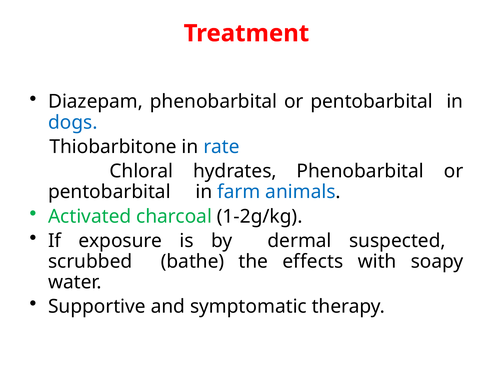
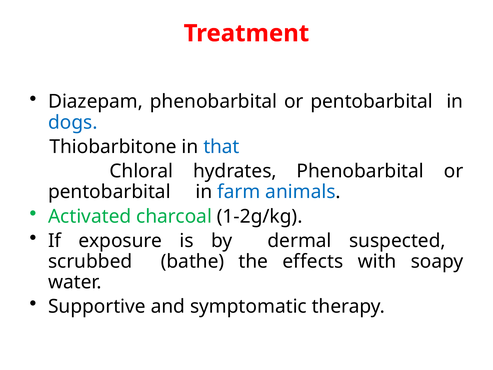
rate: rate -> that (221, 147)
